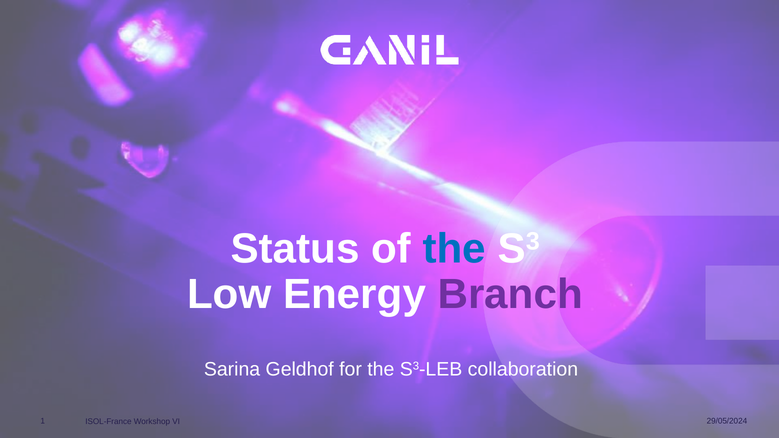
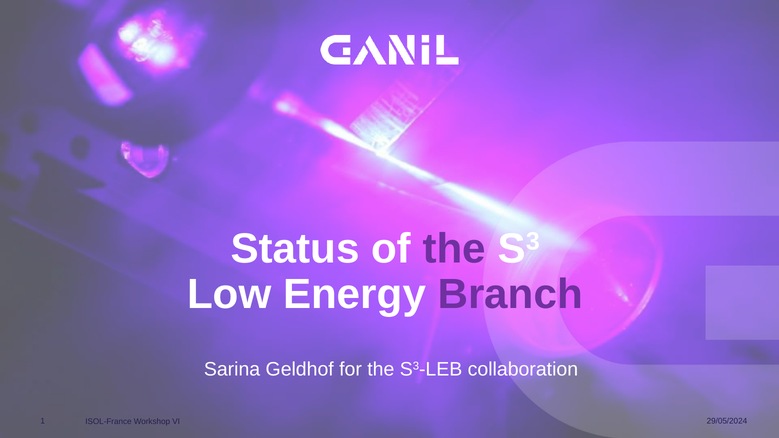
the colour: blue -> purple (454, 249)
